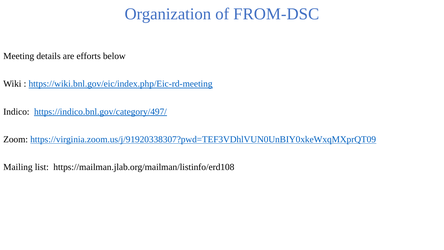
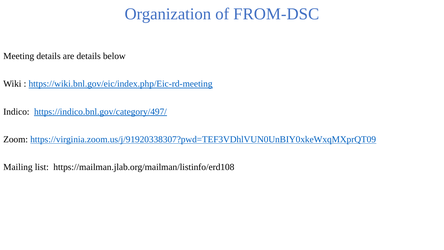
are efforts: efforts -> details (89, 56)
